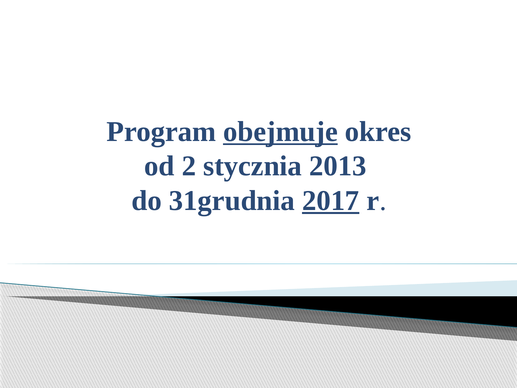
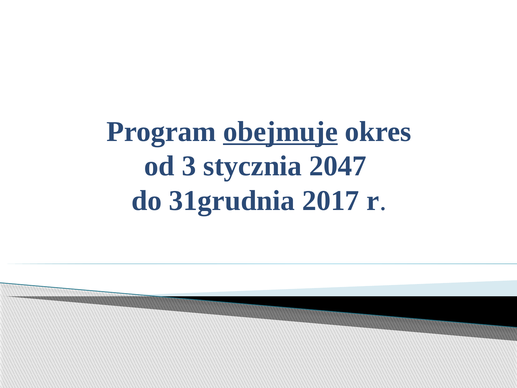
2: 2 -> 3 (189, 166)
2013: 2013 -> 2047 (338, 166)
2017 underline: present -> none (331, 201)
